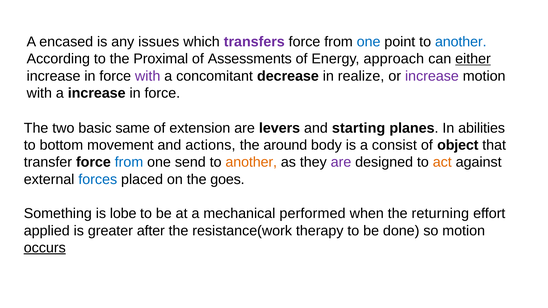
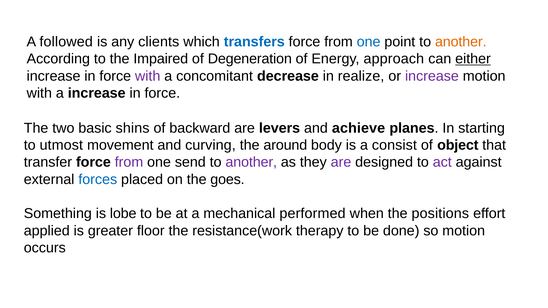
encased: encased -> followed (66, 42)
issues: issues -> clients (159, 42)
transfers colour: purple -> blue (254, 42)
another colour: blue -> orange (461, 42)
Proximal: Proximal -> Impaired (161, 59)
Assessments: Assessments -> Degeneration (250, 59)
same: same -> shins (133, 128)
extension: extension -> backward (200, 128)
starting: starting -> achieve (359, 128)
abilities: abilities -> starting (482, 128)
bottom: bottom -> utmost (61, 145)
actions: actions -> curving (210, 145)
from colour: blue -> purple (129, 162)
another colour: orange -> purple (251, 162)
act colour: orange -> purple (442, 162)
returning: returning -> positions (440, 214)
after: after -> floor (151, 231)
occurs underline: present -> none (45, 248)
